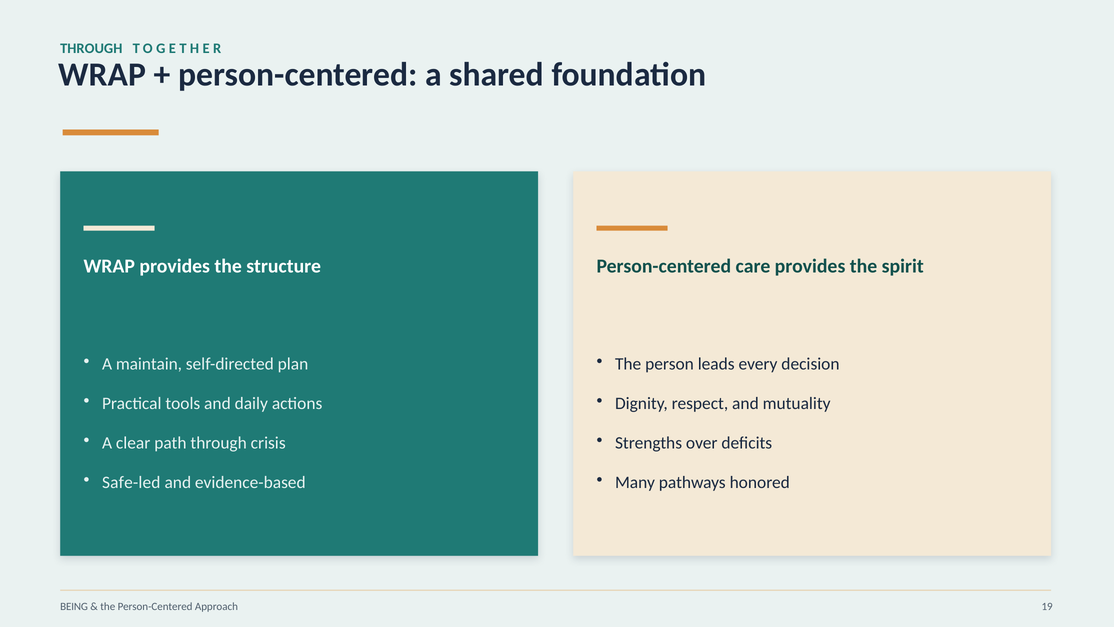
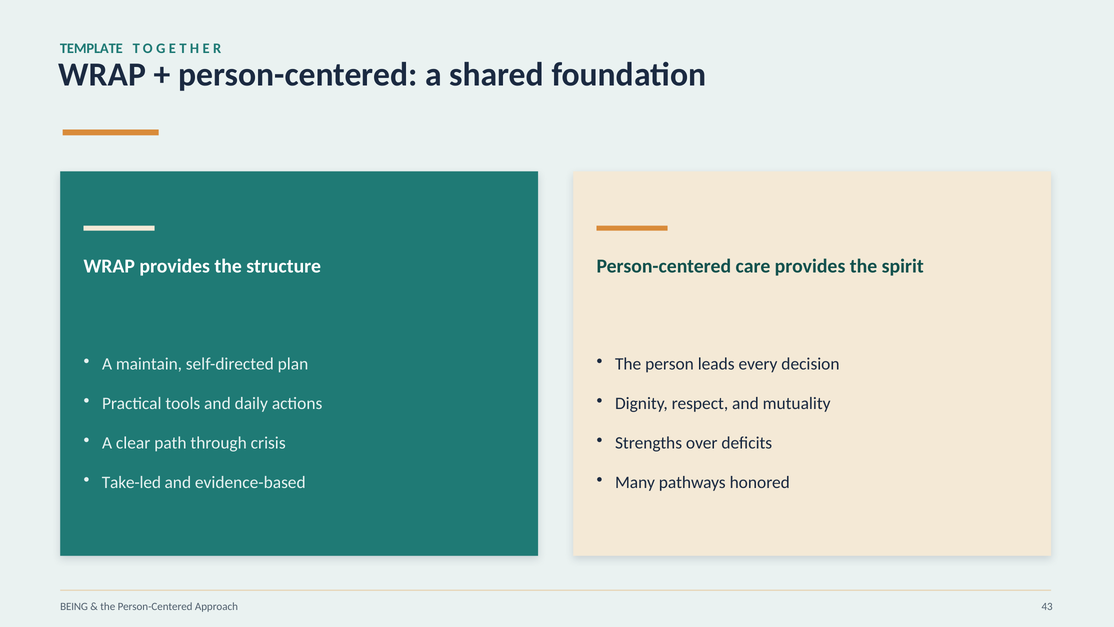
THROUGH: THROUGH -> TEMPLATE (91, 49)
Safe-led: Safe-led -> Take-led (131, 482)
19: 19 -> 43 (1047, 606)
